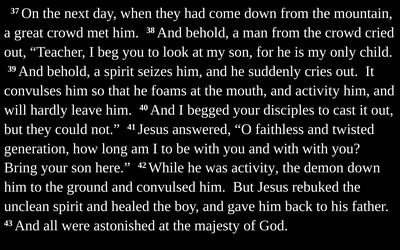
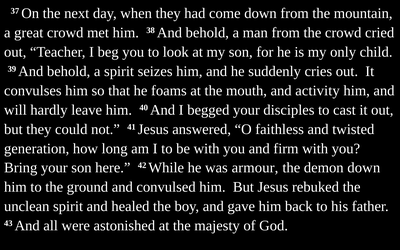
and with: with -> firm (286, 149)
was activity: activity -> armour (255, 168)
